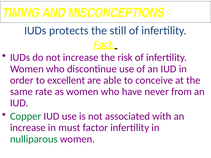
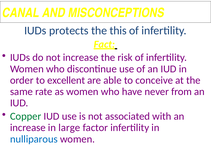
TIMING: TIMING -> CANAL (21, 13)
still: still -> this (118, 31)
must: must -> large (69, 128)
nulliparous colour: green -> blue (34, 139)
